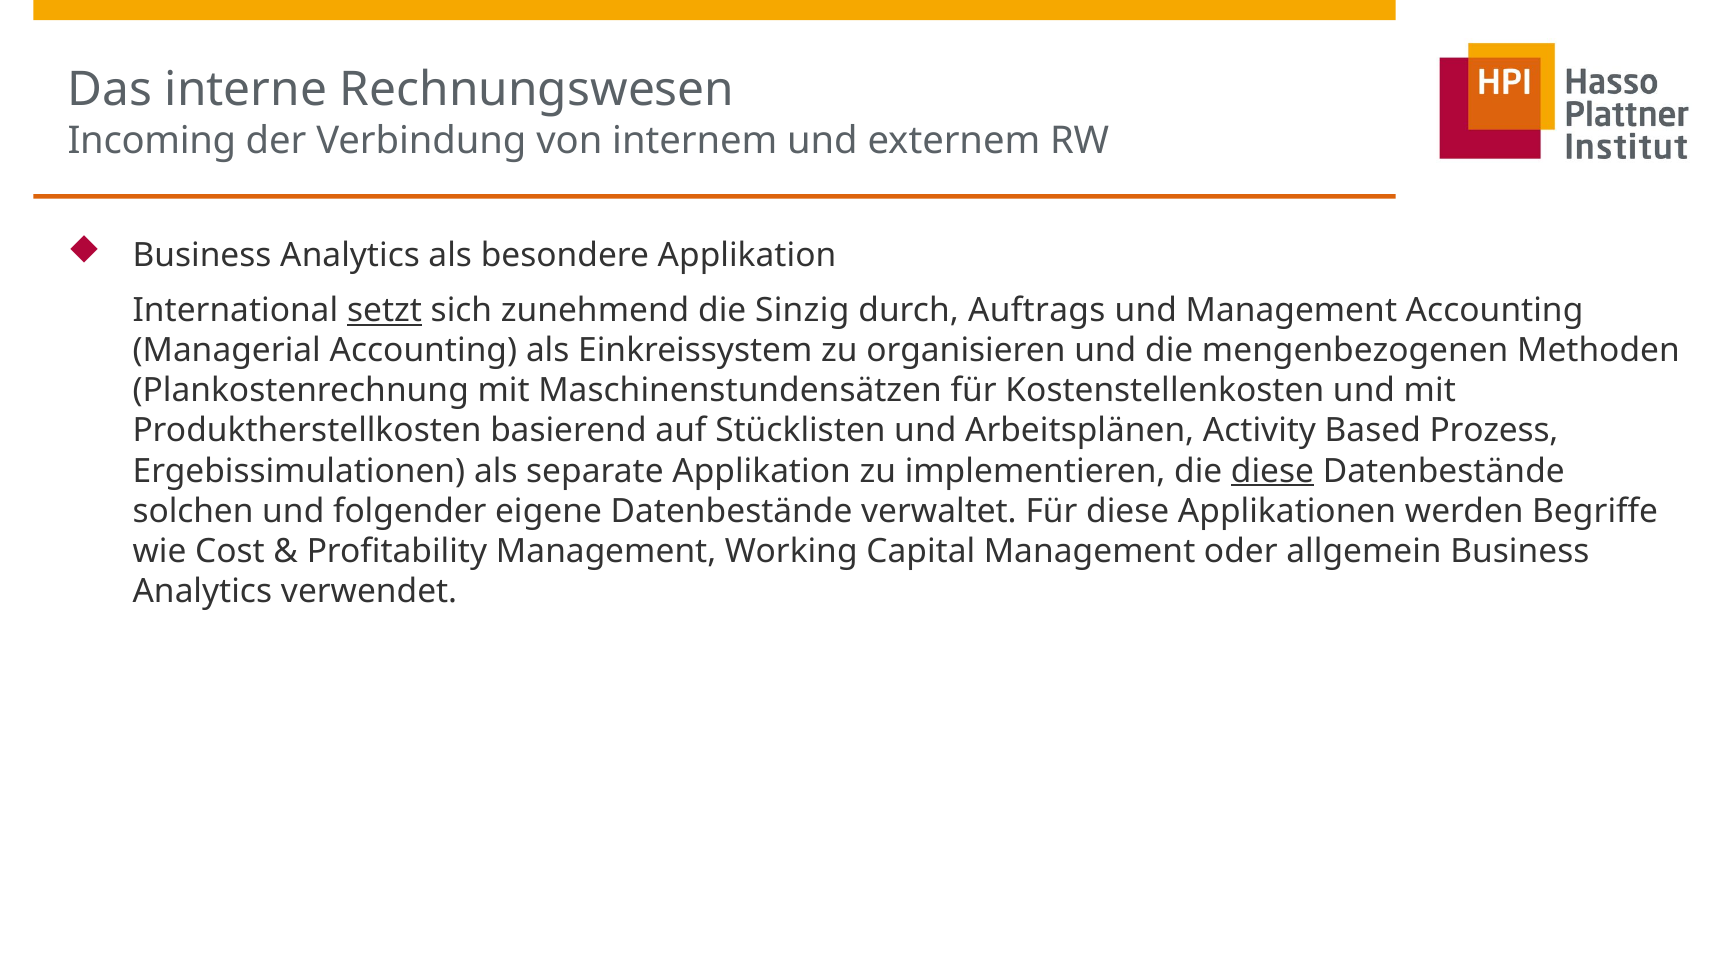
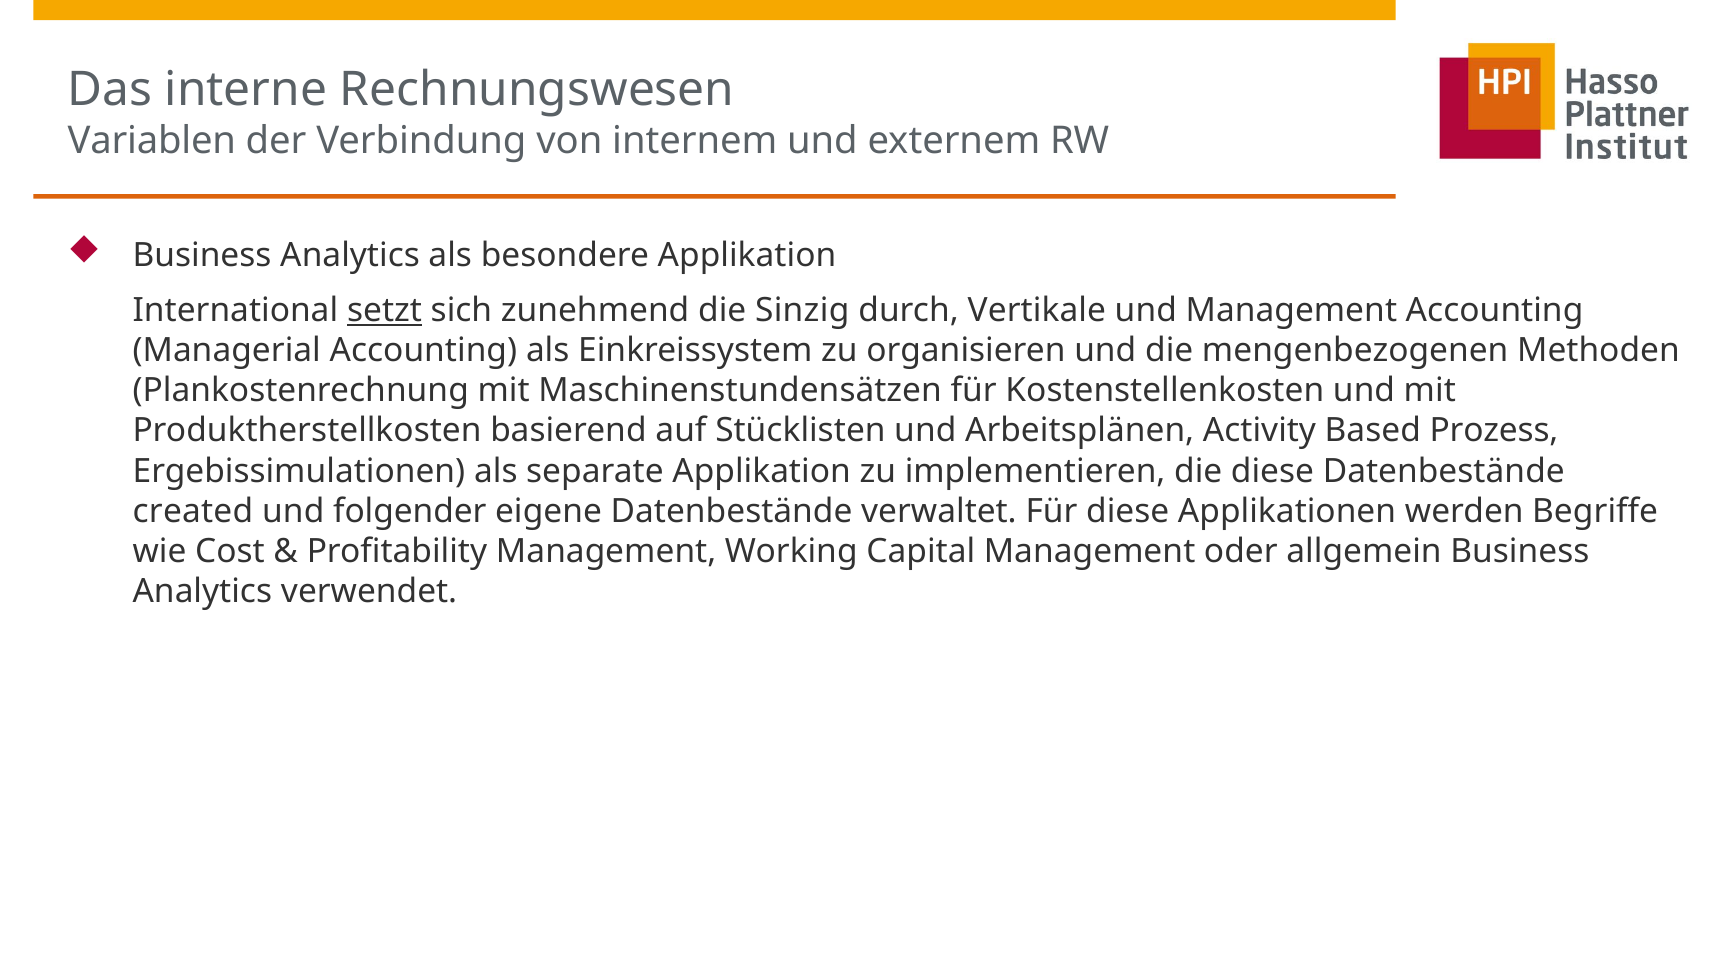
Incoming: Incoming -> Variablen (152, 141)
Auftrags: Auftrags -> Vertikale (1037, 310)
diese underline: present -> none (1272, 471)
solchen: solchen -> created (193, 511)
